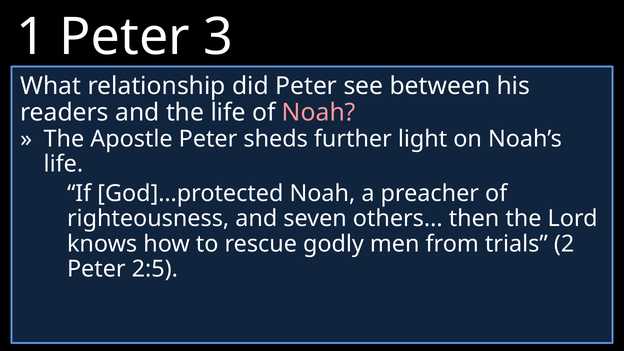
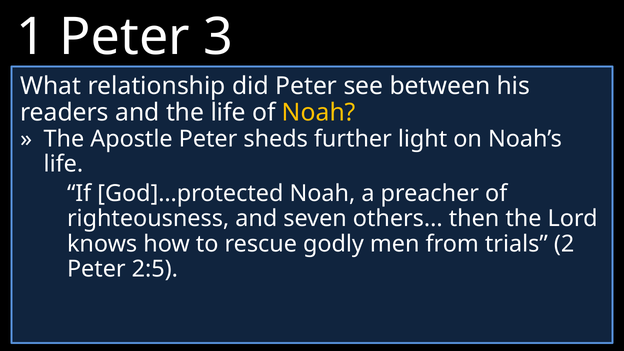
Noah colour: pink -> yellow (319, 113)
